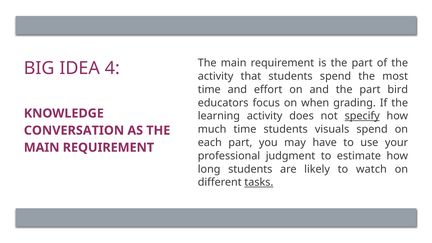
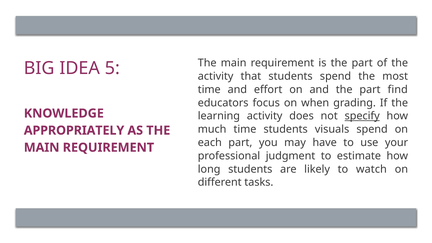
4: 4 -> 5 (112, 68)
bird: bird -> find (398, 90)
CONVERSATION: CONVERSATION -> APPROPRIATELY (74, 130)
tasks underline: present -> none (259, 182)
